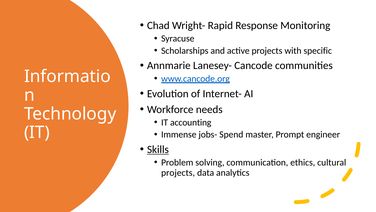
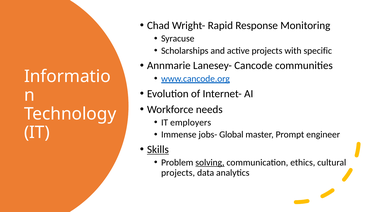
accounting: accounting -> employers (191, 122)
Spend: Spend -> Global (231, 134)
solving underline: none -> present (210, 162)
